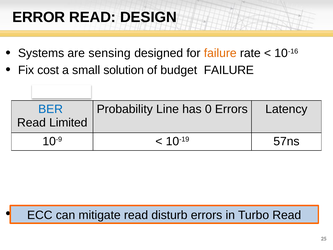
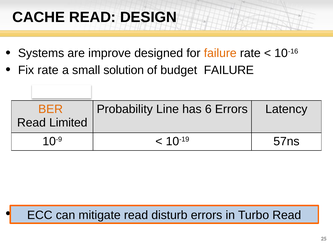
ERROR: ERROR -> CACHE (39, 17)
sensing: sensing -> improve (110, 53)
Fix cost: cost -> rate (48, 70)
BER colour: blue -> orange (51, 109)
0: 0 -> 6 (208, 109)
